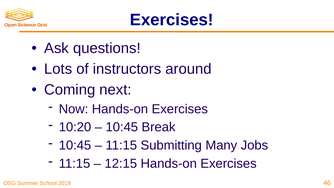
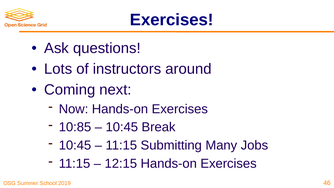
10:20: 10:20 -> 10:85 (75, 127)
